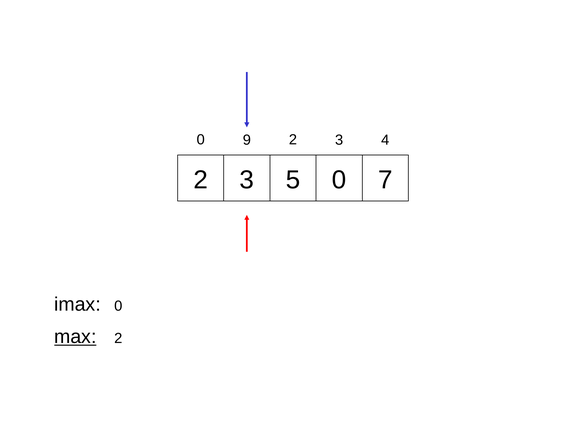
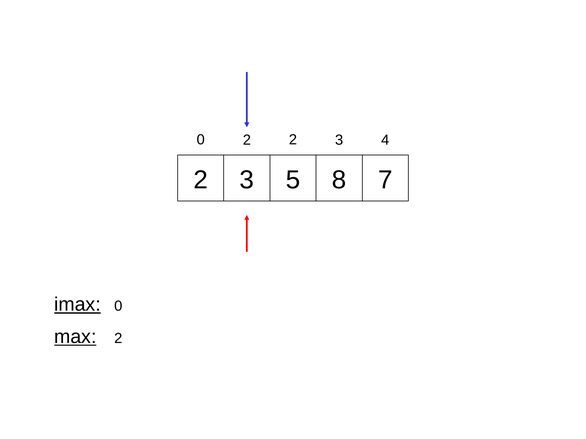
0 9: 9 -> 2 (247, 140)
3 0: 0 -> 8 (339, 180)
imax underline: none -> present (77, 305)
